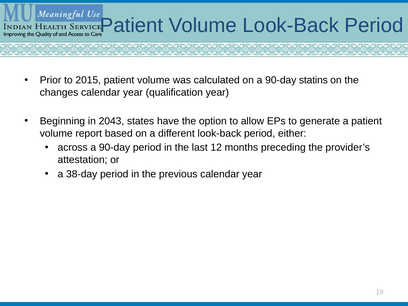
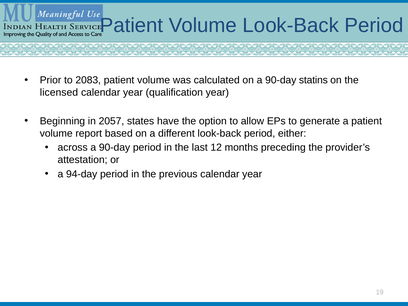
2015: 2015 -> 2083 (88, 80)
changes: changes -> licensed (59, 93)
2043: 2043 -> 2057 (111, 121)
38-day: 38-day -> 94-day (82, 174)
